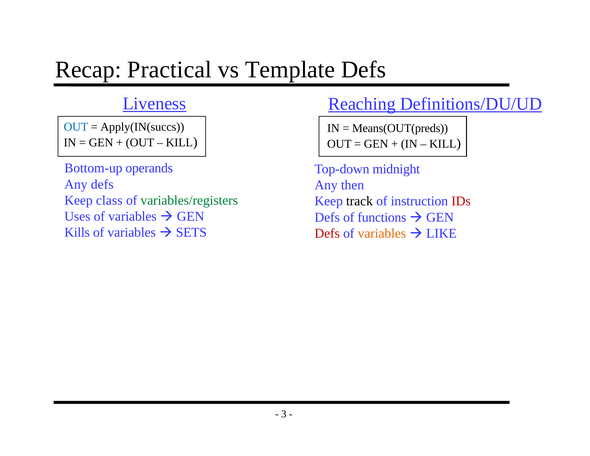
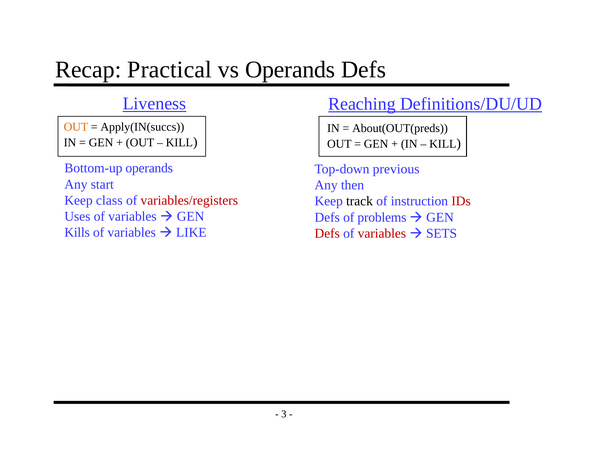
vs Template: Template -> Operands (290, 70)
OUT colour: blue -> orange (76, 127)
Means(OUT(preds: Means(OUT(preds -> About(OUT(preds (400, 128)
midnight: midnight -> previous (396, 169)
Any defs: defs -> start (102, 184)
variables/registers colour: green -> red (189, 200)
functions: functions -> problems (382, 217)
SETS: SETS -> LIKE (191, 233)
variables colour: orange -> red (382, 233)
LIKE: LIKE -> SETS (442, 233)
